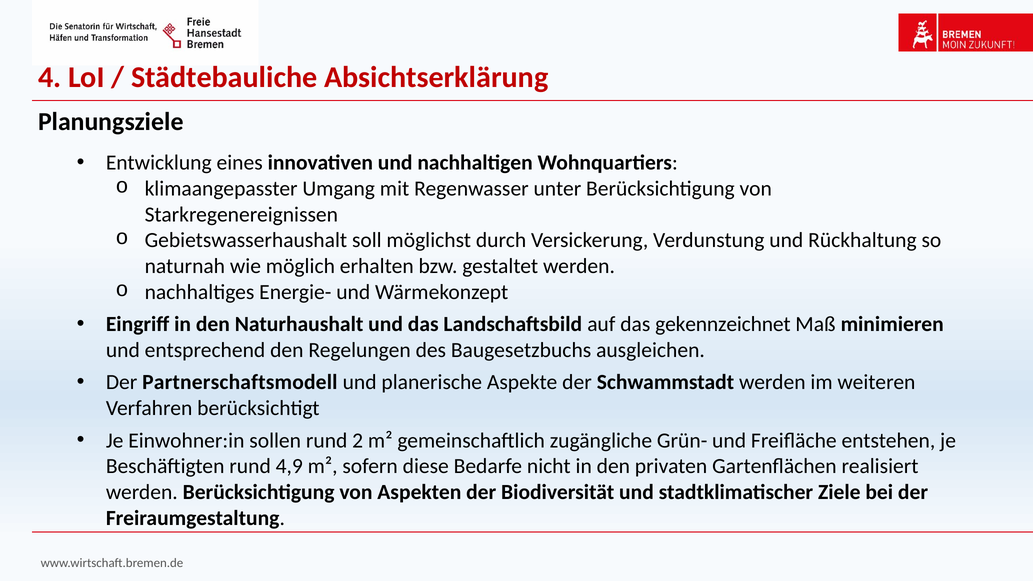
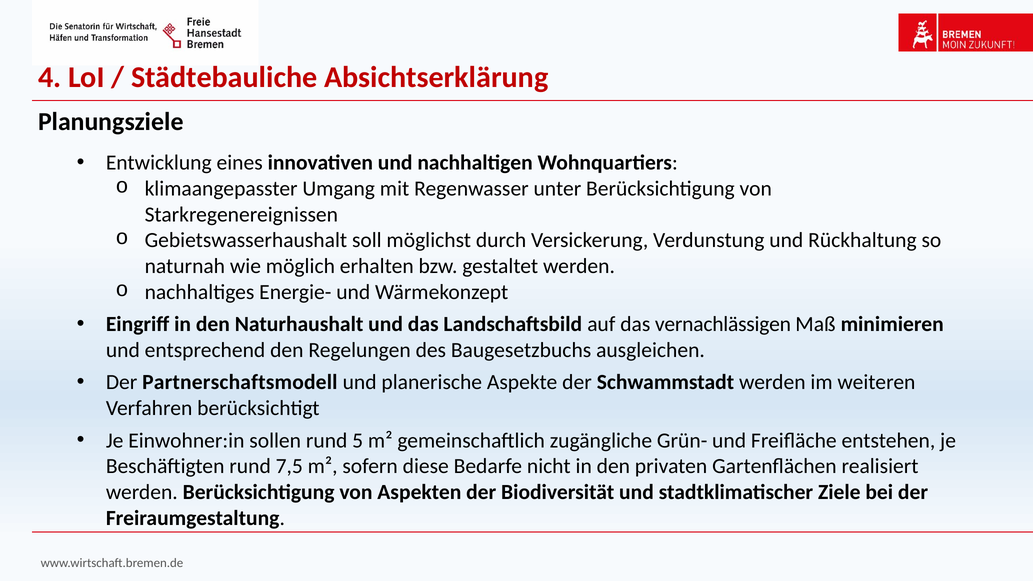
gekennzeichnet: gekennzeichnet -> vernachlässigen (723, 324)
2: 2 -> 5 (358, 441)
4,9: 4,9 -> 7,5 (289, 466)
